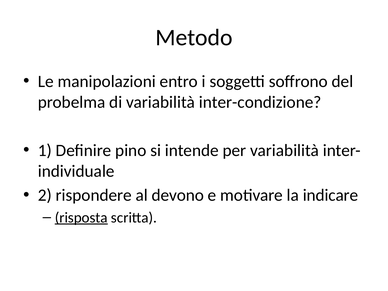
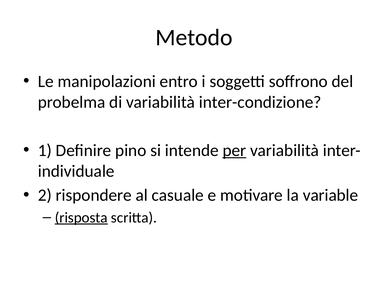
per underline: none -> present (234, 150)
devono: devono -> casuale (178, 195)
indicare: indicare -> variable (330, 195)
